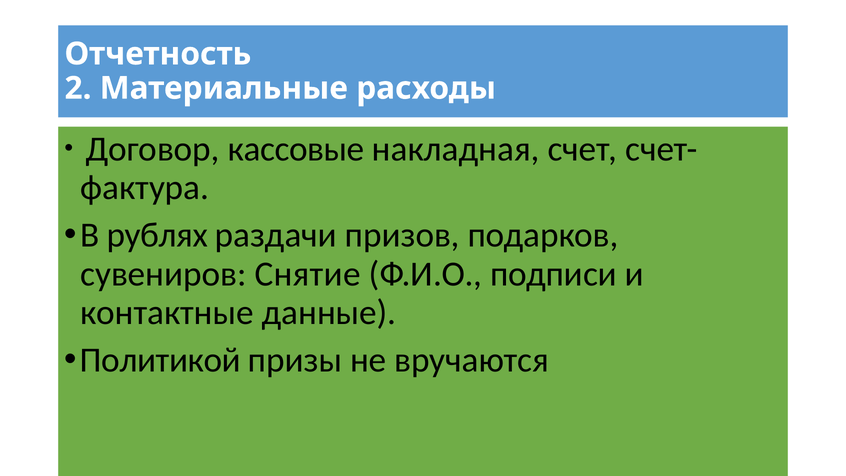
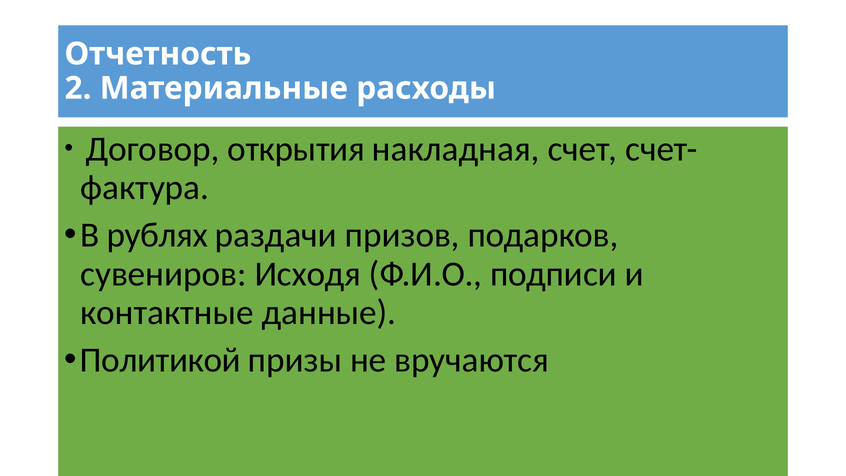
кассовые: кассовые -> открытия (296, 149)
Снятие: Снятие -> Исходя (308, 274)
